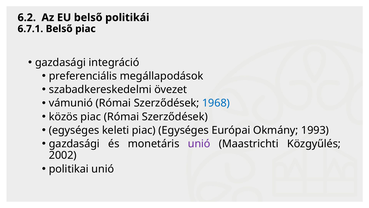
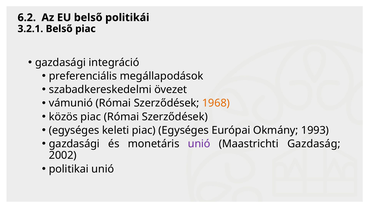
6.7.1: 6.7.1 -> 3.2.1 (30, 29)
1968 colour: blue -> orange (216, 103)
Közgyűlés: Közgyűlés -> Gazdaság (314, 143)
